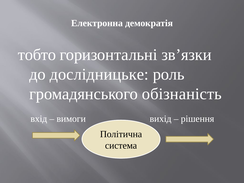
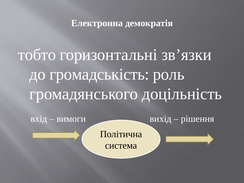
дослідницьке: дослідницьке -> громадськість (99, 74)
обізнаність: обізнаність -> доцільність (182, 94)
